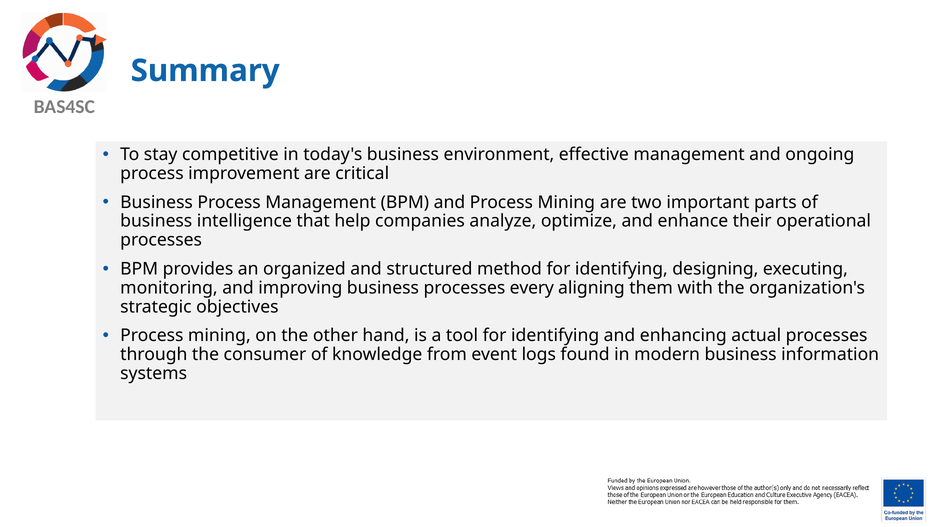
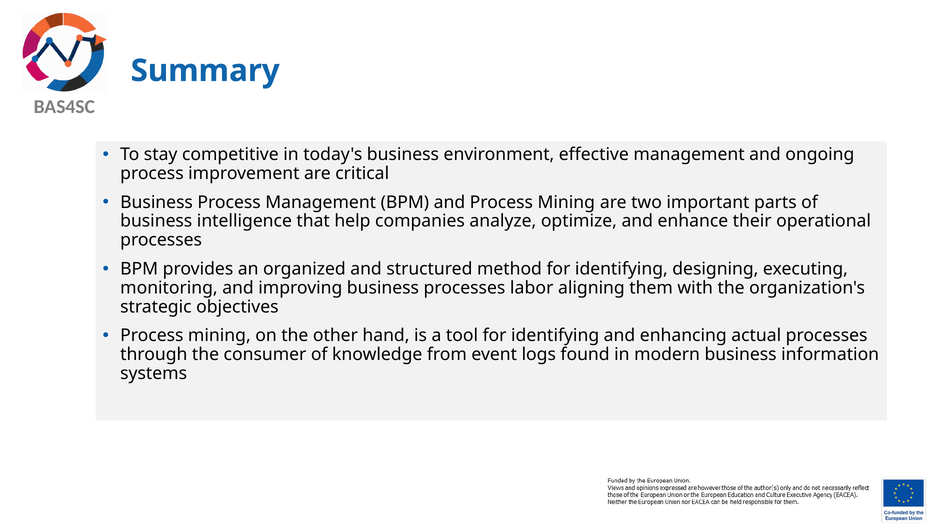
every: every -> labor (532, 288)
